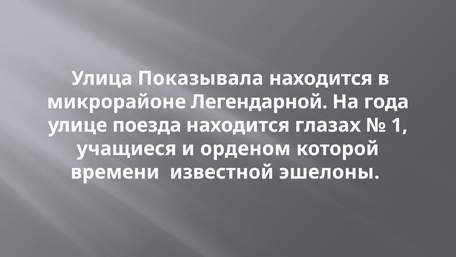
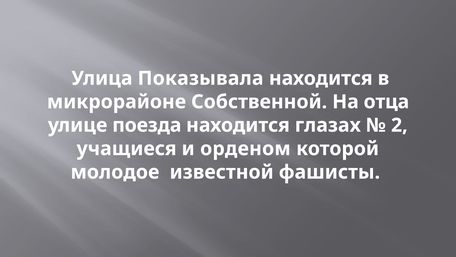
Легендарной: Легендарной -> Собственной (259, 102)
года: года -> отца (386, 102)
1: 1 -> 2 (399, 125)
времени: времени -> молодое (115, 172)
эшелоны: эшелоны -> фашисты (329, 172)
